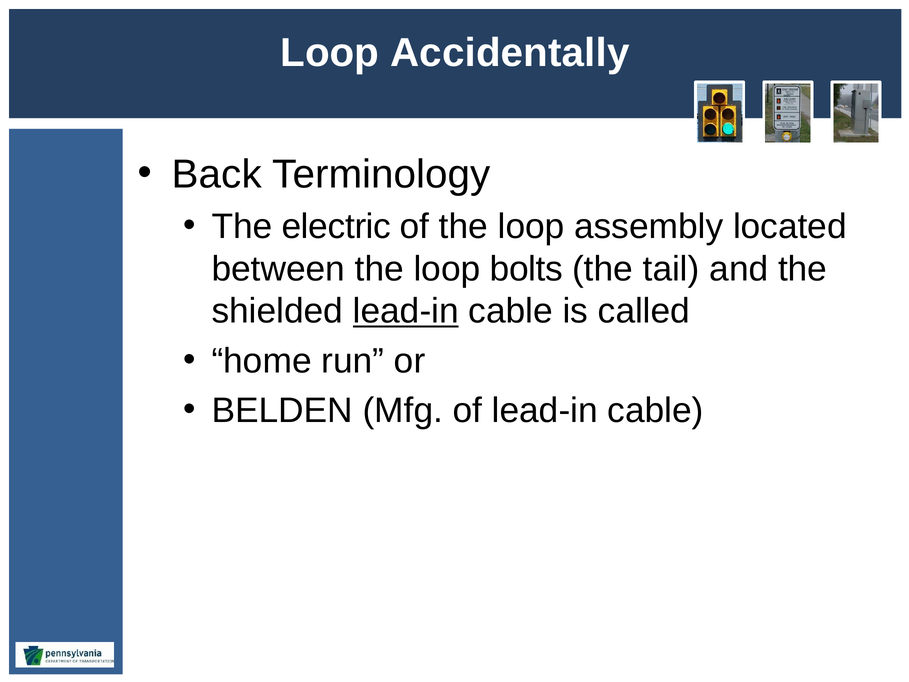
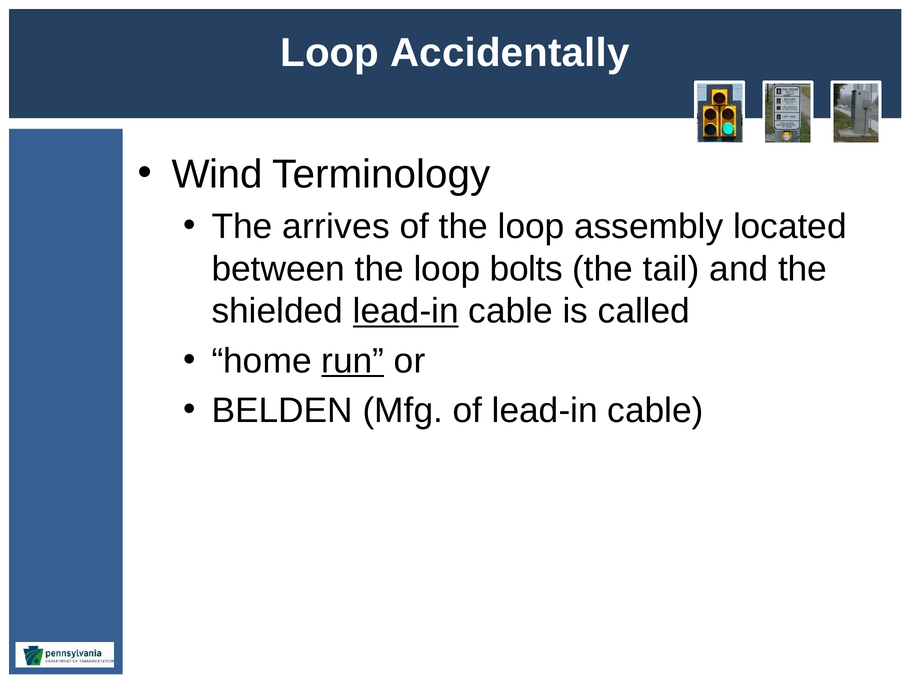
Back: Back -> Wind (217, 174)
electric: electric -> arrives (336, 226)
run underline: none -> present (353, 361)
